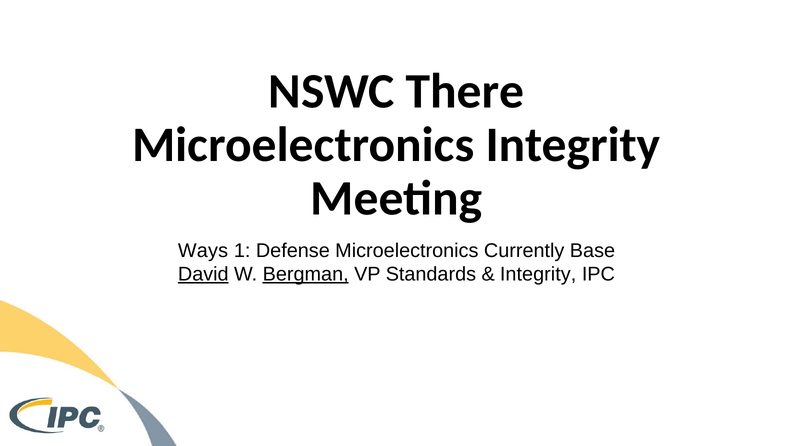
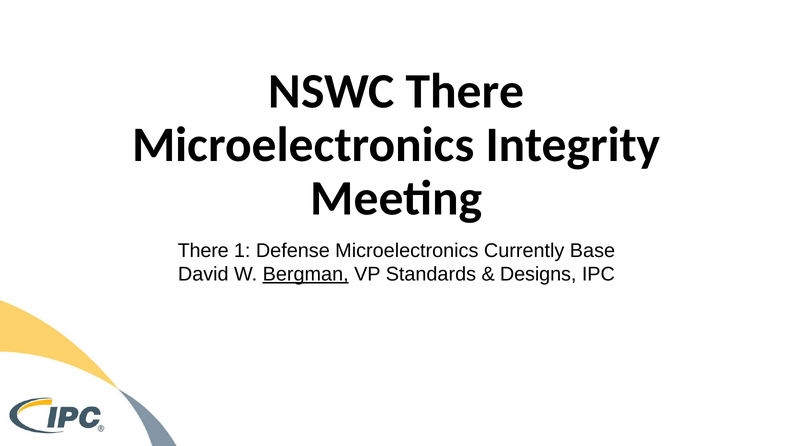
Ways: Ways -> There (203, 251)
David underline: present -> none (203, 274)
Integrity: Integrity -> Designs (538, 274)
